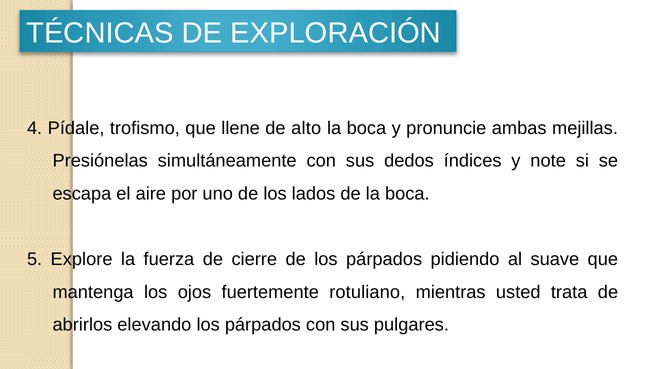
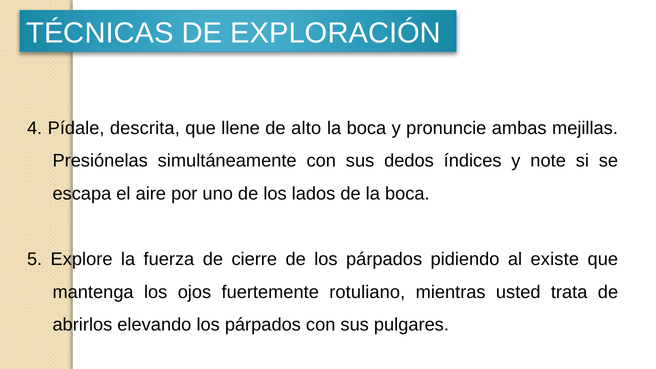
trofismo: trofismo -> descrita (145, 128)
suave: suave -> existe (555, 259)
